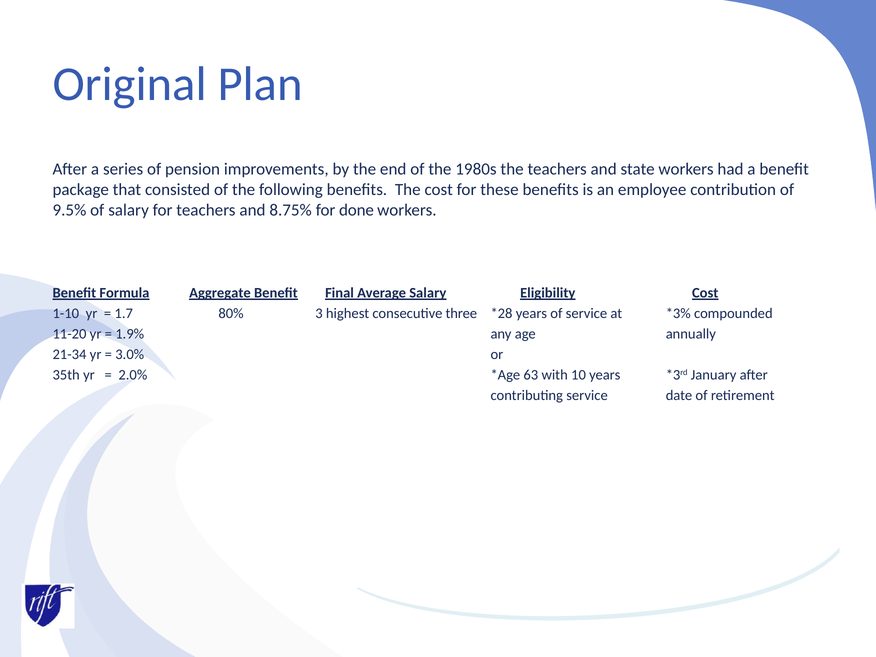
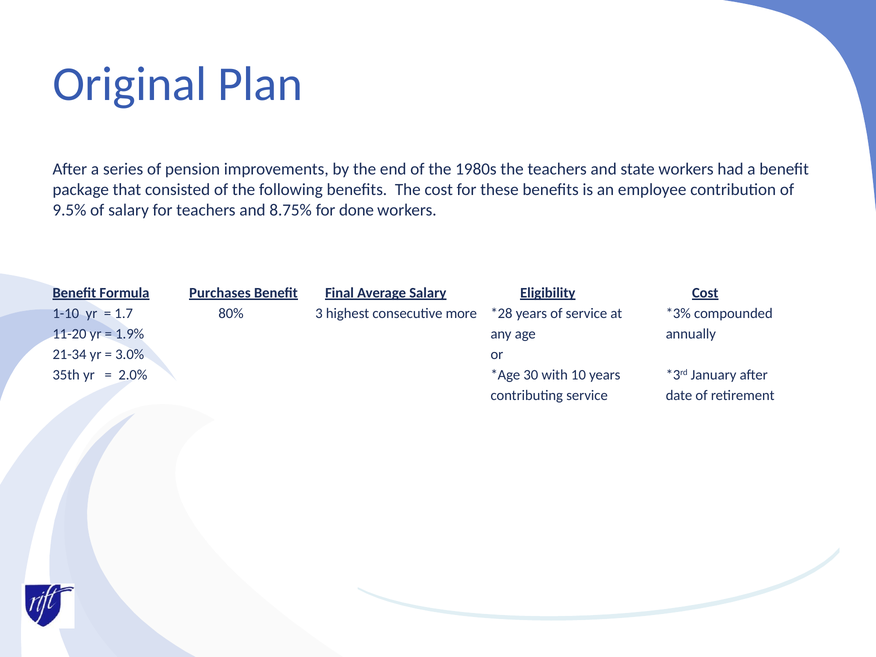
Aggregate: Aggregate -> Purchases (220, 293)
three: three -> more (461, 314)
63: 63 -> 30 (531, 375)
